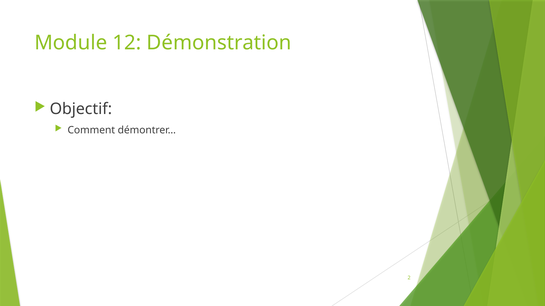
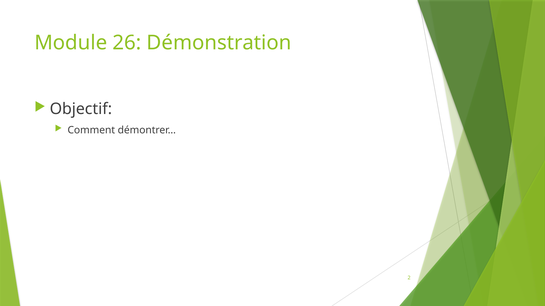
12: 12 -> 26 (127, 43)
